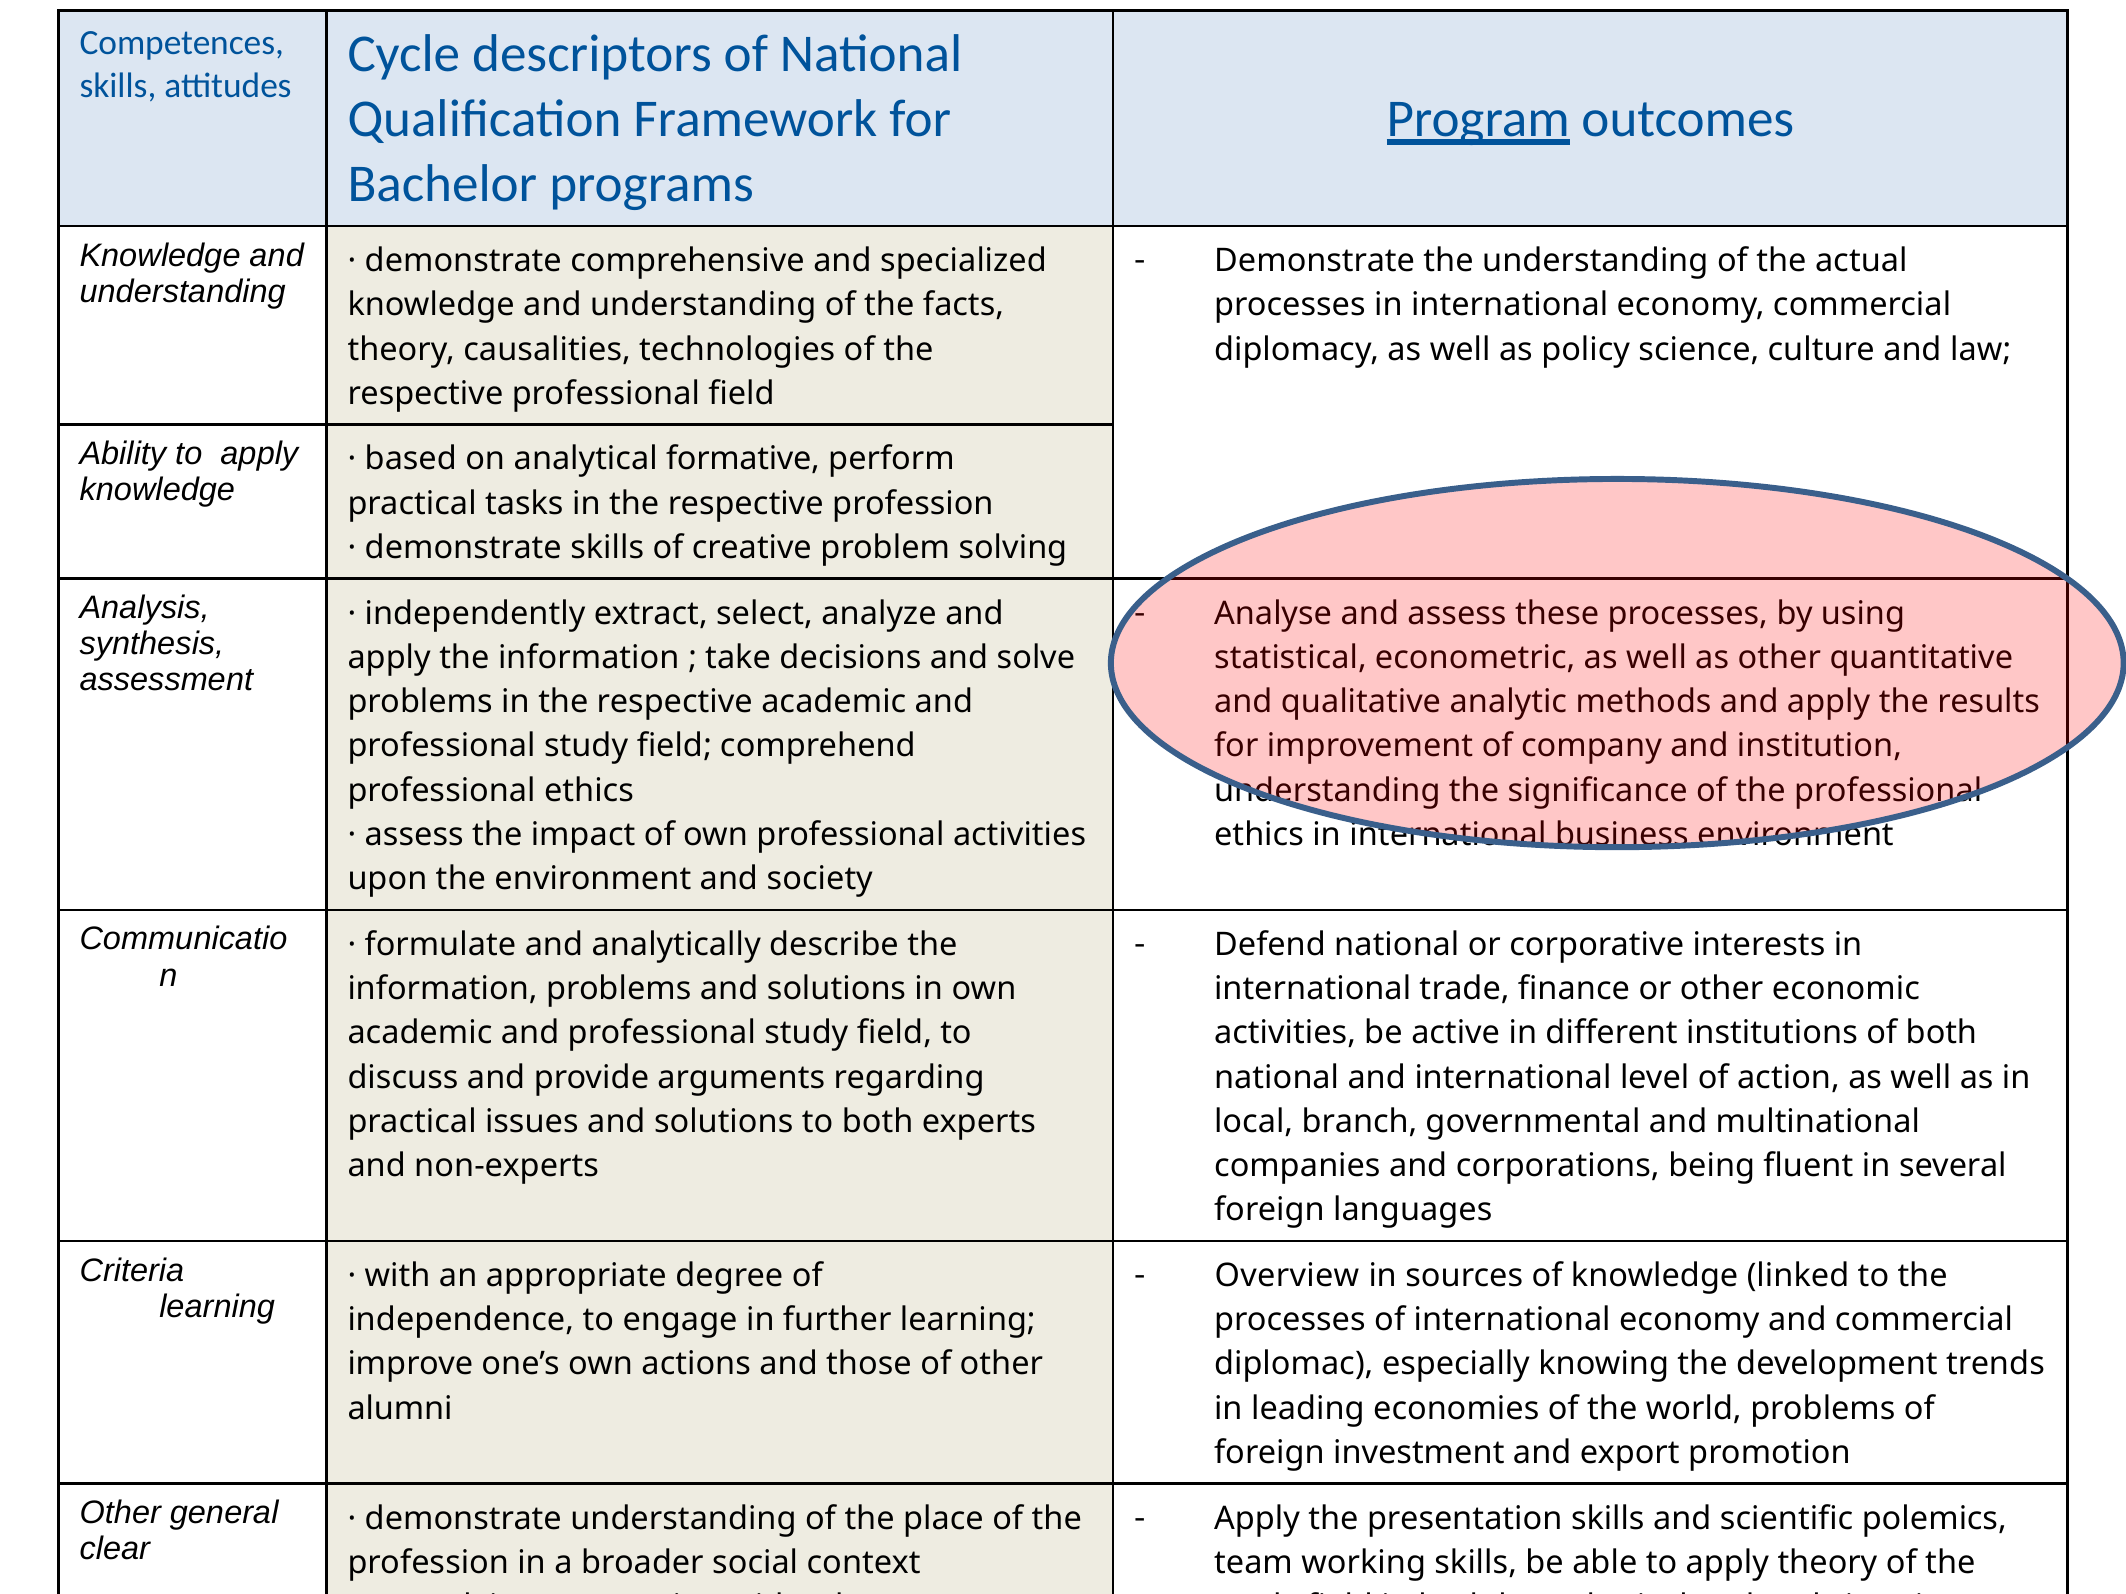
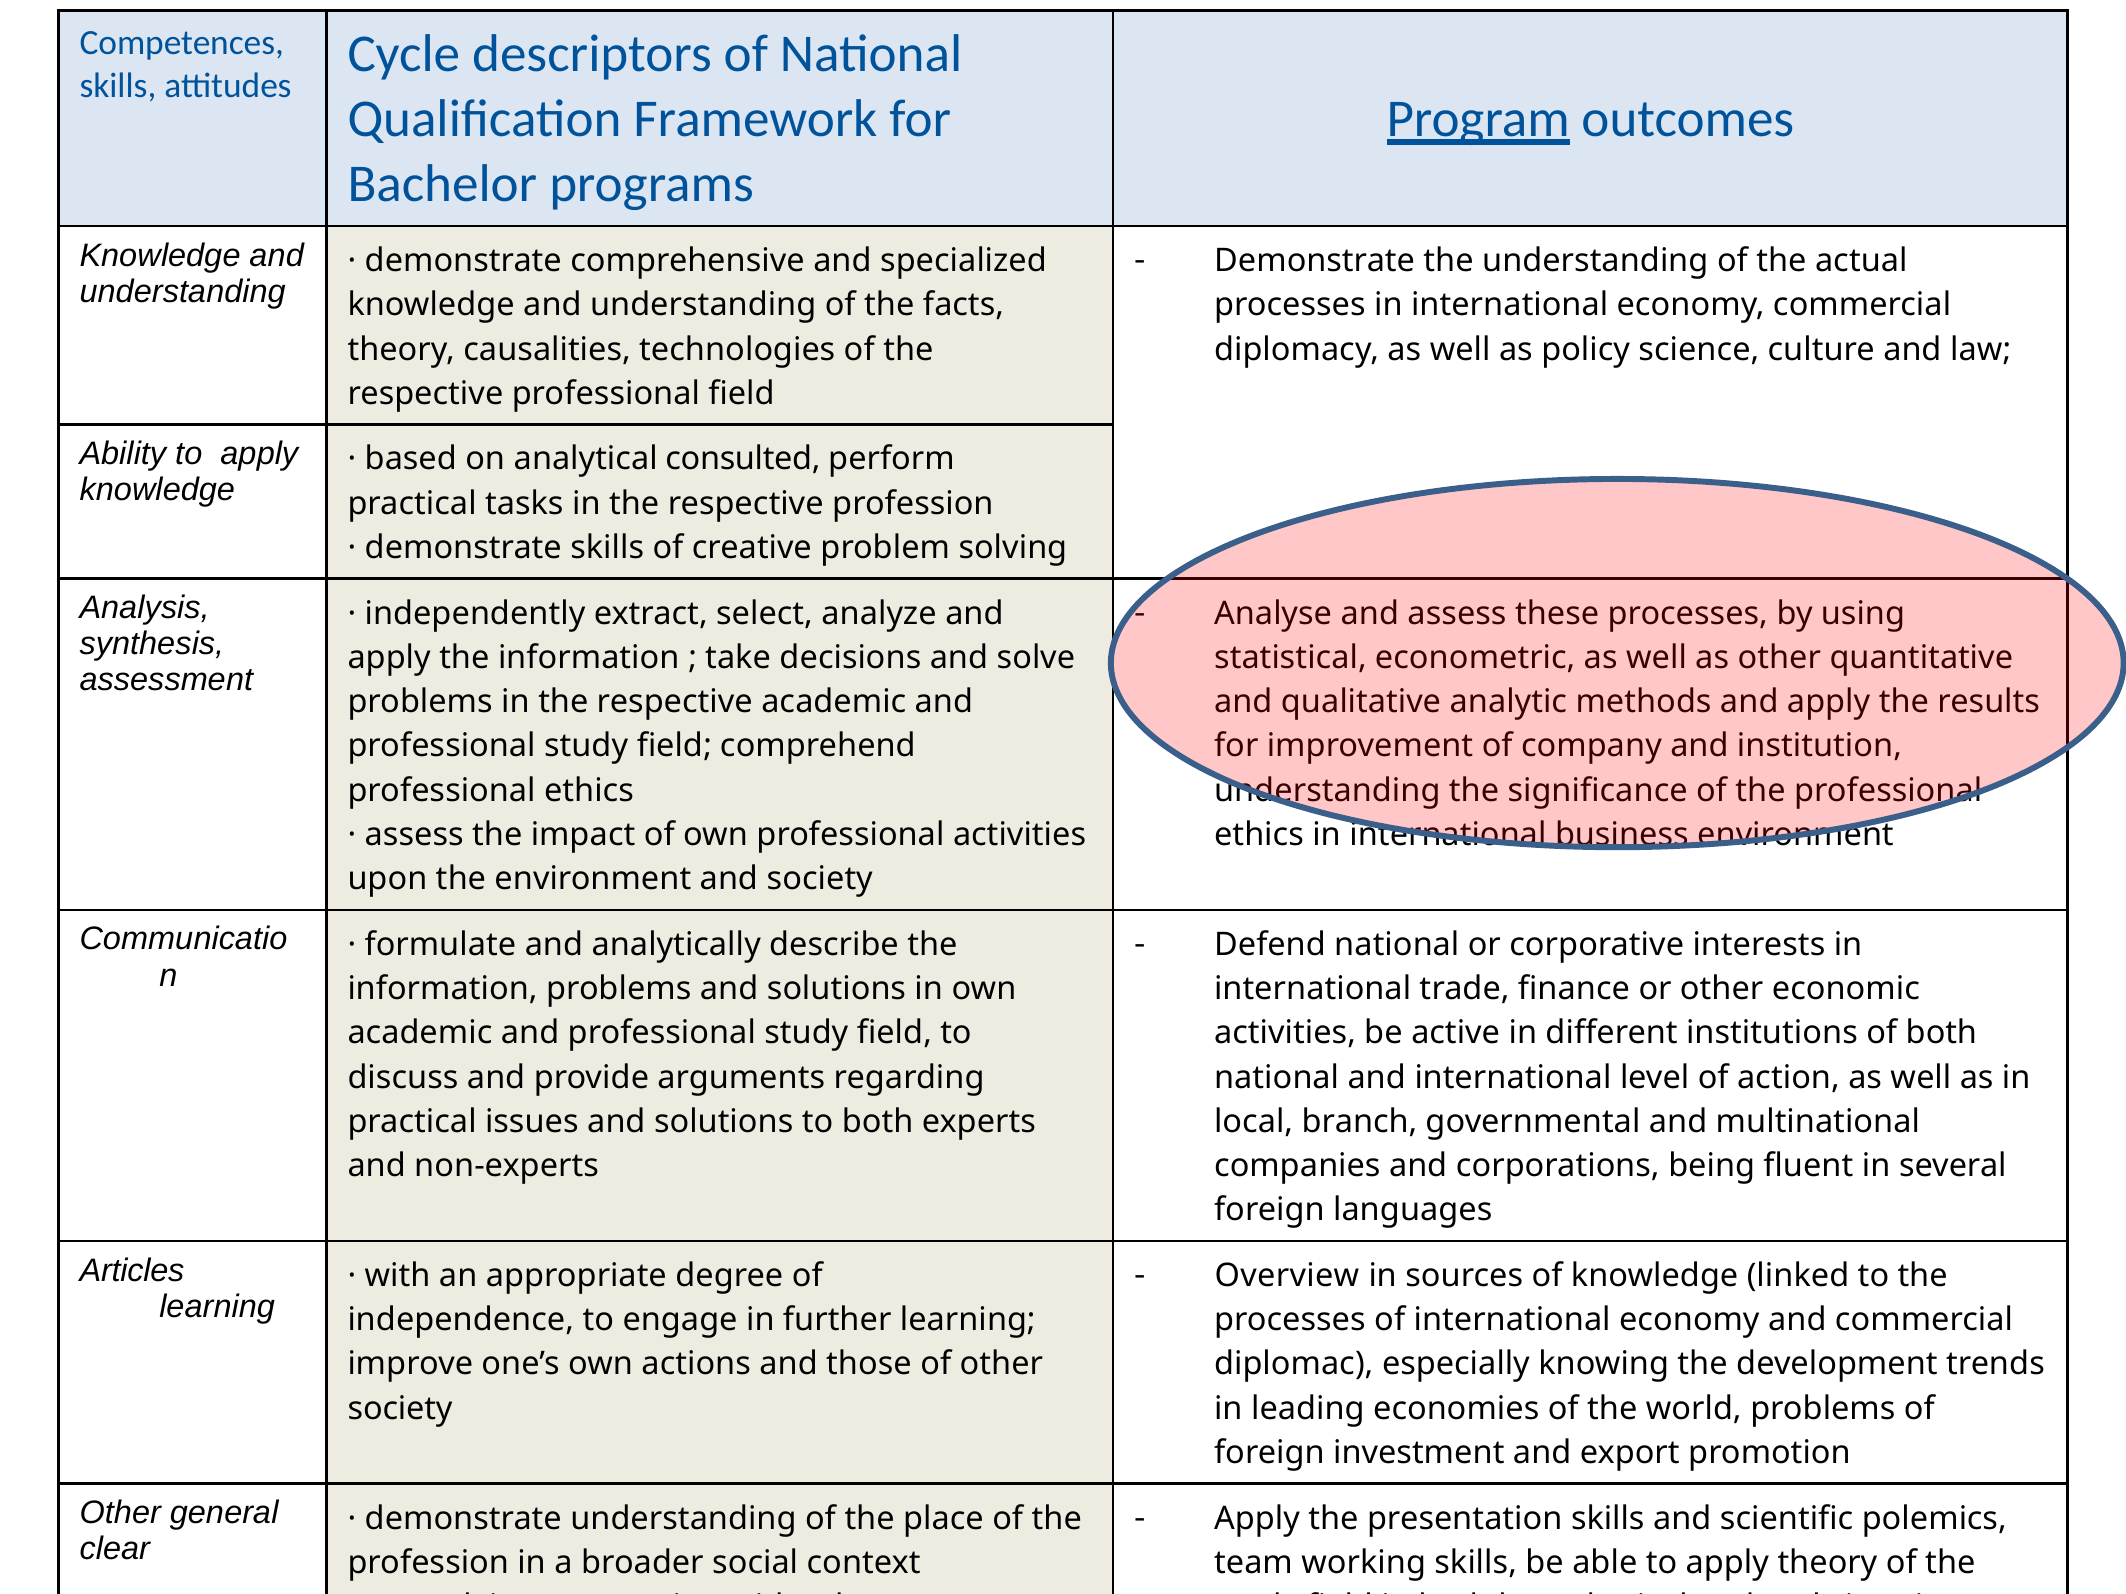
formative: formative -> consulted (743, 459)
Criteria: Criteria -> Articles (132, 1271)
alumni: alumni -> society (400, 1409)
